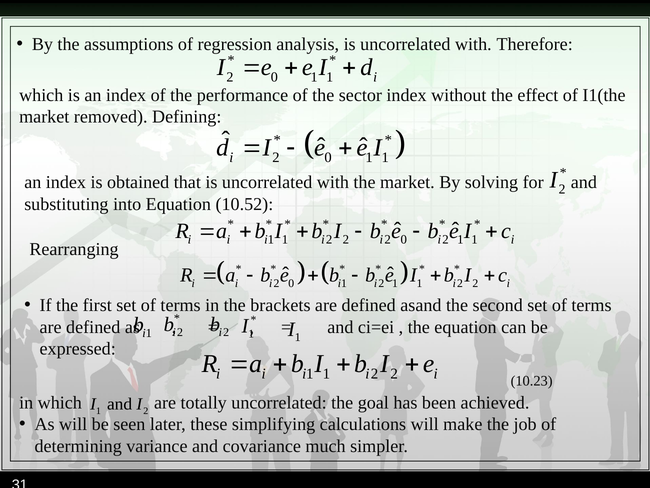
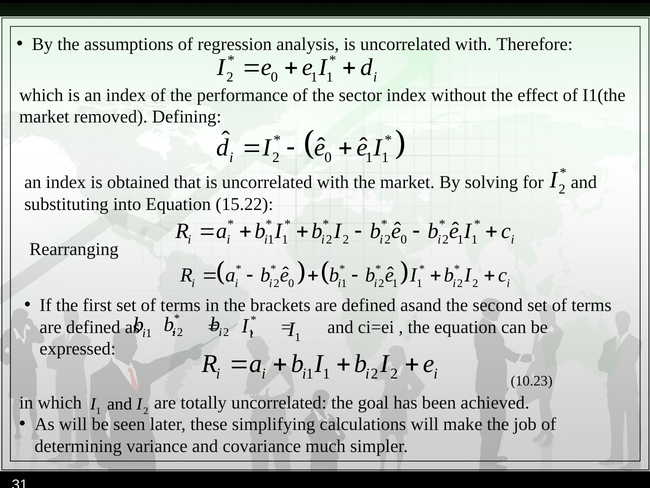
10.52: 10.52 -> 15.22 (244, 204)
